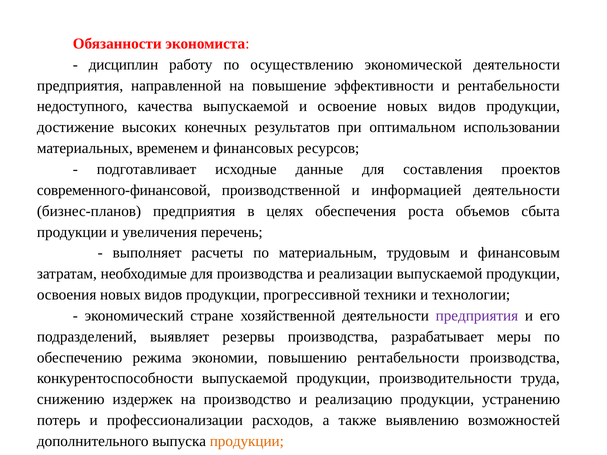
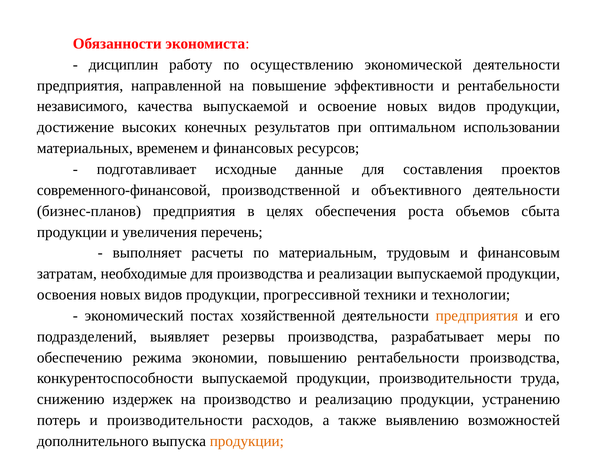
недоступного: недоступного -> независимого (82, 107)
информацией: информацией -> объективного (416, 190)
стране: стране -> постах (212, 316)
предприятия colour: purple -> orange (477, 316)
и профессионализации: профессионализации -> производительности (175, 421)
